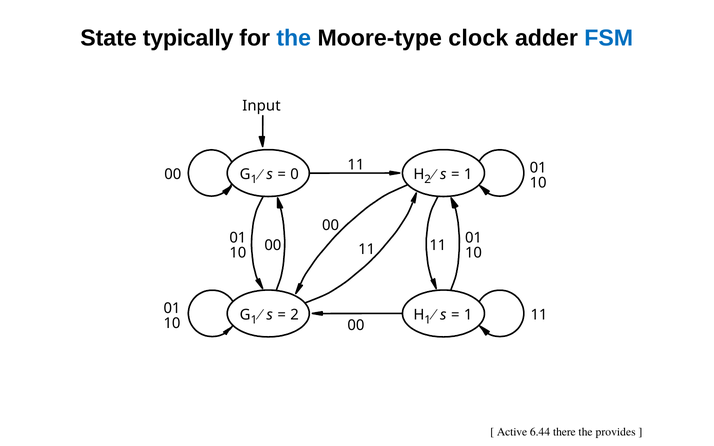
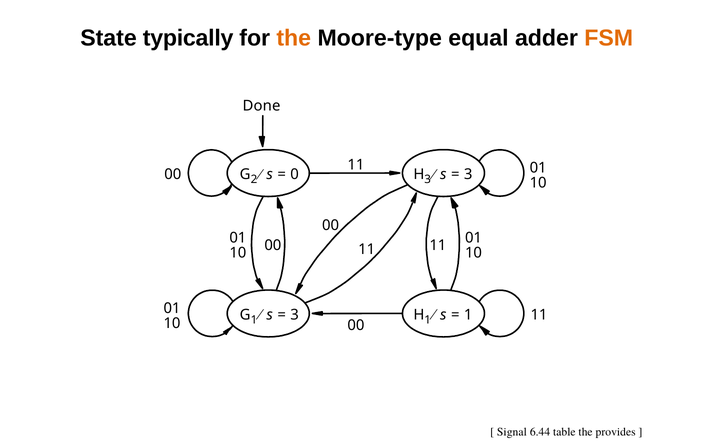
the colour: blue -> orange (294, 38)
clock: clock -> equal (478, 38)
FSM colour: blue -> orange (609, 38)
Input: Input -> Done (261, 106)
1: 1 -> 2 (254, 180)
H 2: 2 -> 3 (428, 180)
1: 1 -> 3 (468, 174)
2: 2 -> 3 (295, 315)
Active: Active -> Signal (512, 432)
there: there -> table (564, 432)
